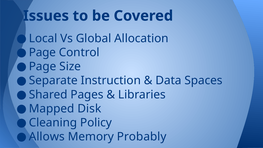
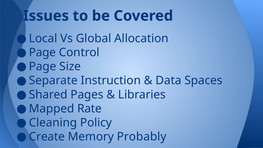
Disk: Disk -> Rate (89, 109)
Allows: Allows -> Create (47, 137)
